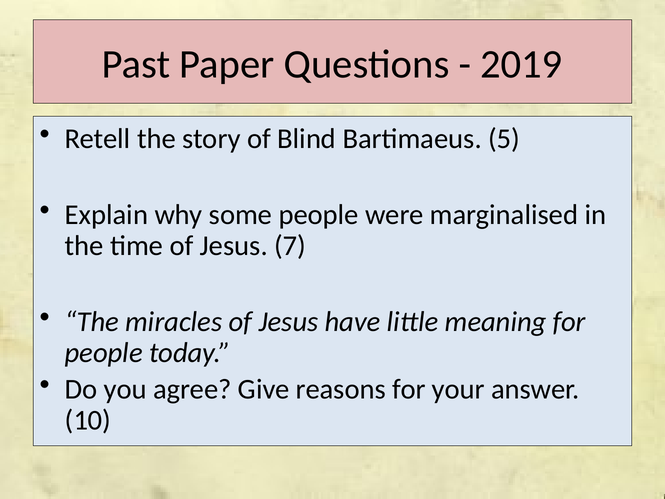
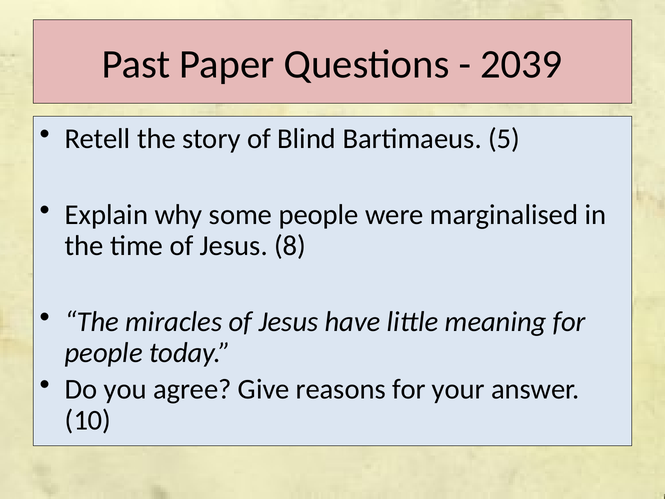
2019: 2019 -> 2039 (521, 64)
7: 7 -> 8 (290, 246)
